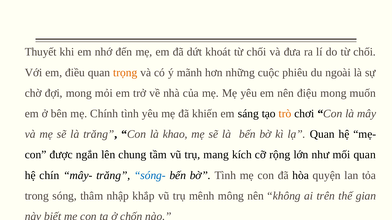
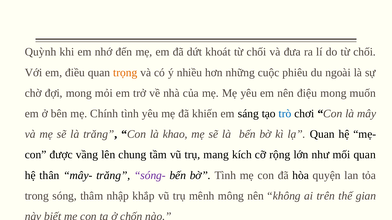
Thuyết: Thuyết -> Quỳnh (41, 52)
mãnh: mãnh -> nhiều (189, 73)
trò colour: orange -> blue (285, 114)
ngắn: ngắn -> vầng (87, 155)
chín: chín -> thân (49, 176)
sóng- colour: blue -> purple (150, 176)
